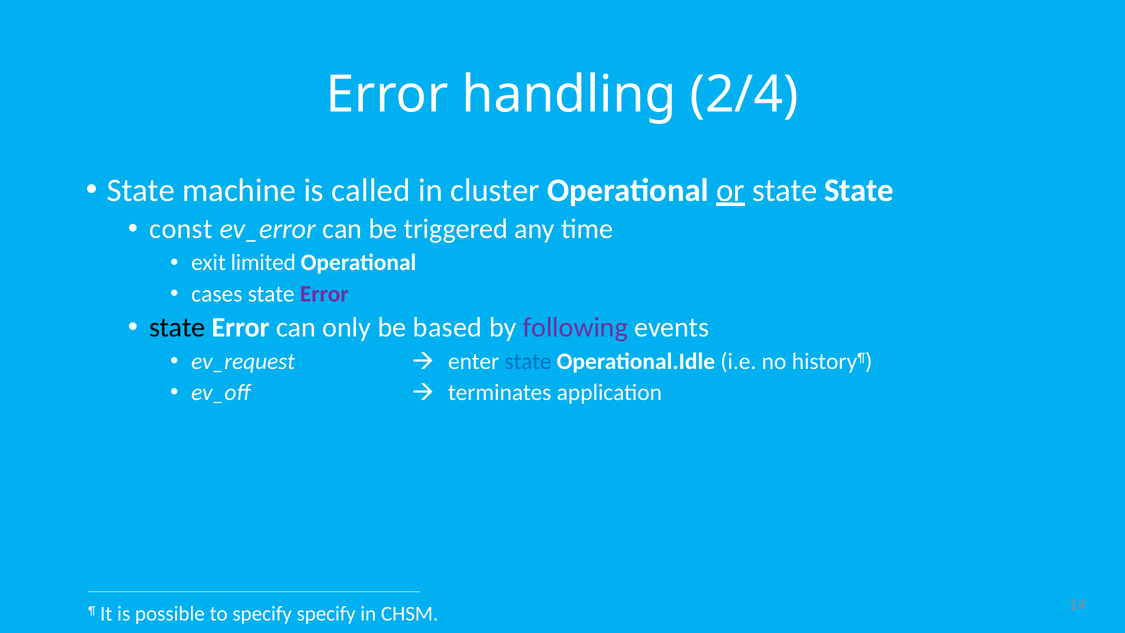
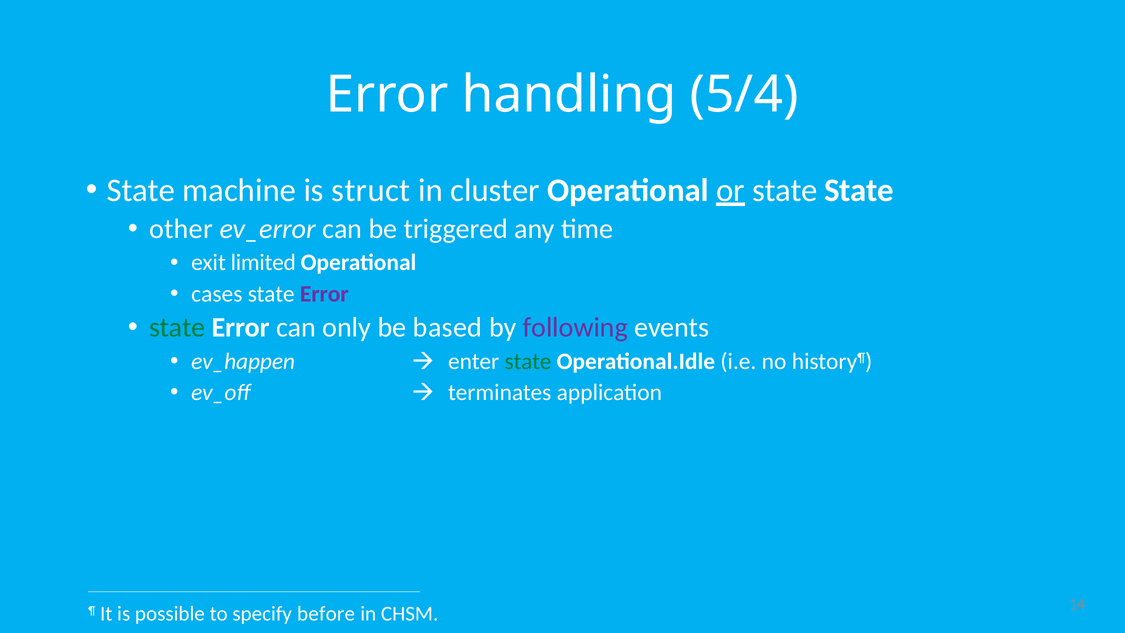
2/4: 2/4 -> 5/4 (744, 95)
called: called -> struct (371, 190)
const: const -> other (181, 229)
state colour: black -> green (177, 328)
ev_request: ev_request -> ev_happen (243, 361)
state colour: blue -> green (528, 361)
specify specify: specify -> before (326, 614)
